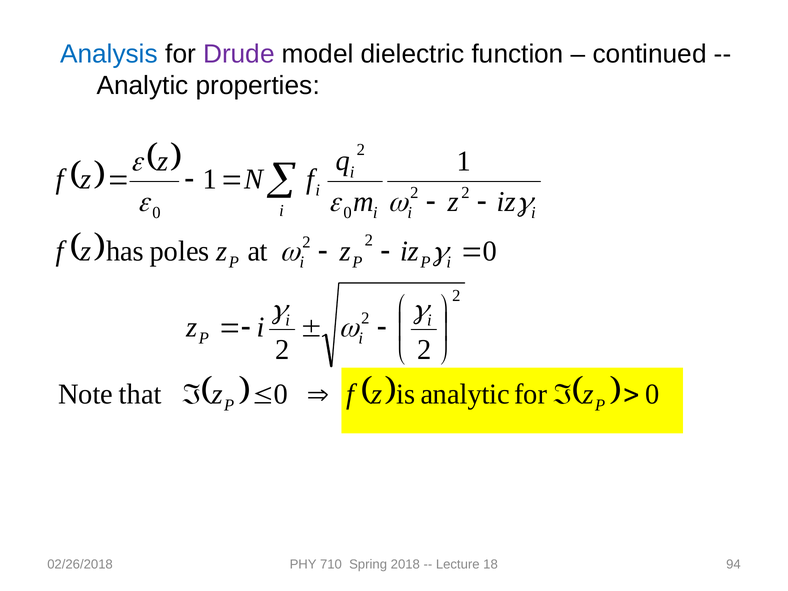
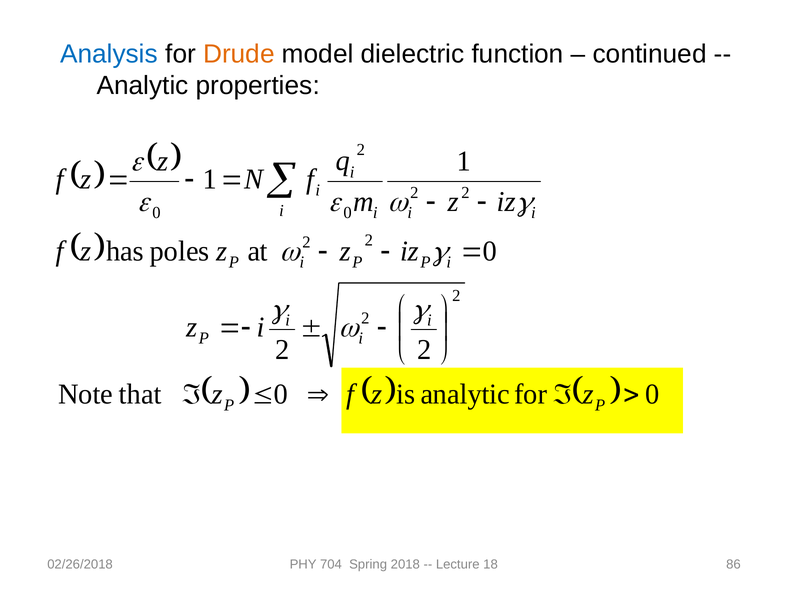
Drude colour: purple -> orange (239, 54)
710: 710 -> 704 (331, 564)
94: 94 -> 86 (733, 564)
